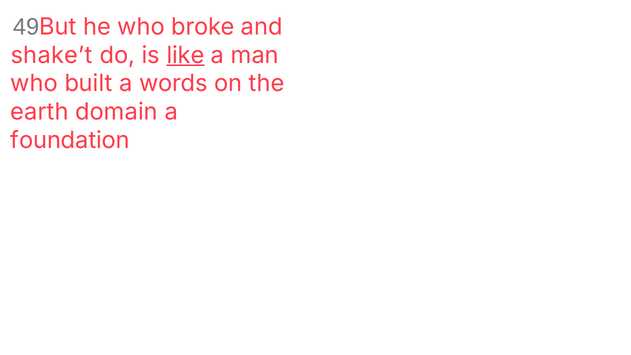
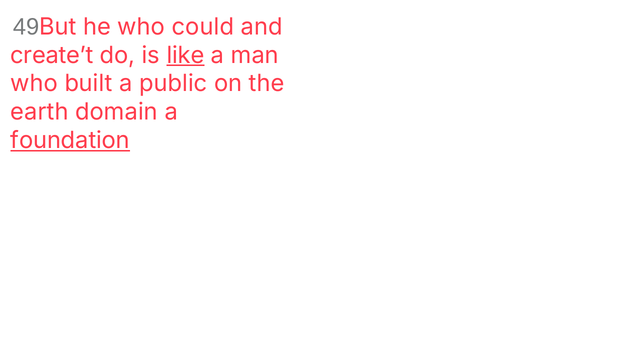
broke: broke -> could (203, 27)
shake’t: shake’t -> create’t (52, 55)
words: words -> public (173, 84)
foundation underline: none -> present (70, 140)
